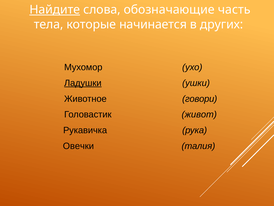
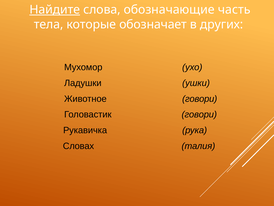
начинается: начинается -> обозначает (153, 24)
Ладушки underline: present -> none (83, 83)
Головастик живот: живот -> говори (199, 114)
Овечки: Овечки -> Словах (78, 146)
